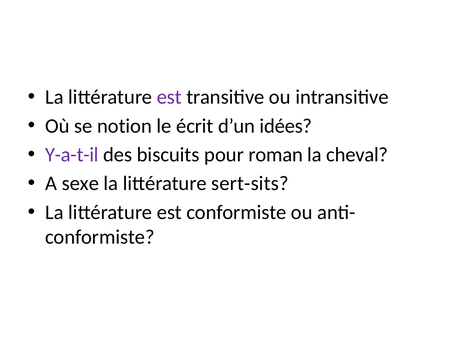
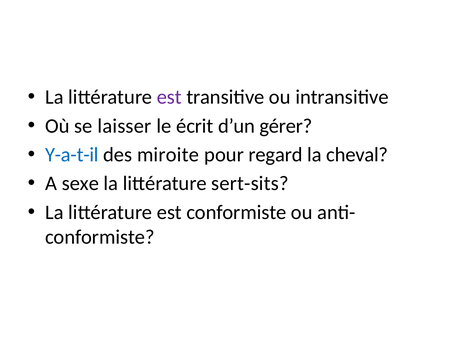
notion: notion -> laisser (124, 126)
idées: idées -> gérer (286, 126)
Y-a-t-il colour: purple -> blue (72, 155)
biscuits: biscuits -> miroite (168, 155)
roman: roman -> regard (276, 155)
